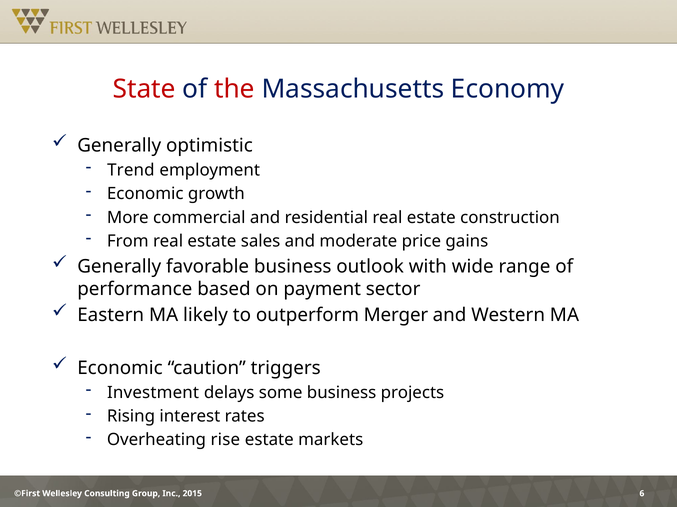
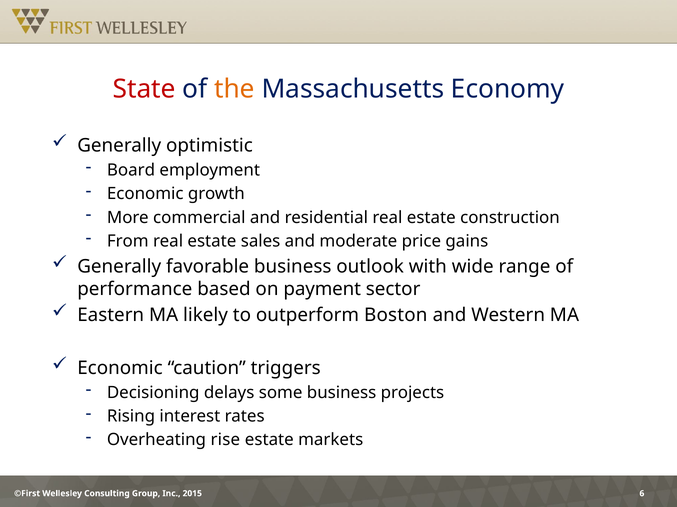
the colour: red -> orange (234, 89)
Trend: Trend -> Board (131, 170)
Merger: Merger -> Boston (396, 316)
Investment: Investment -> Decisioning (153, 393)
